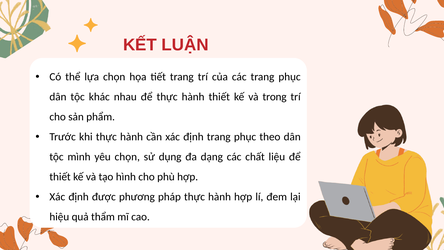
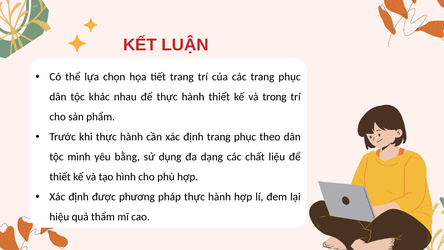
yêu chọn: chọn -> bằng (127, 157)
